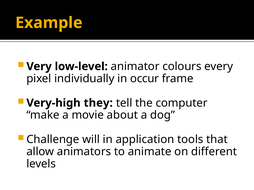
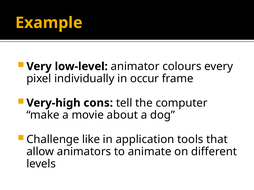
they: they -> cons (98, 103)
will: will -> like (91, 140)
